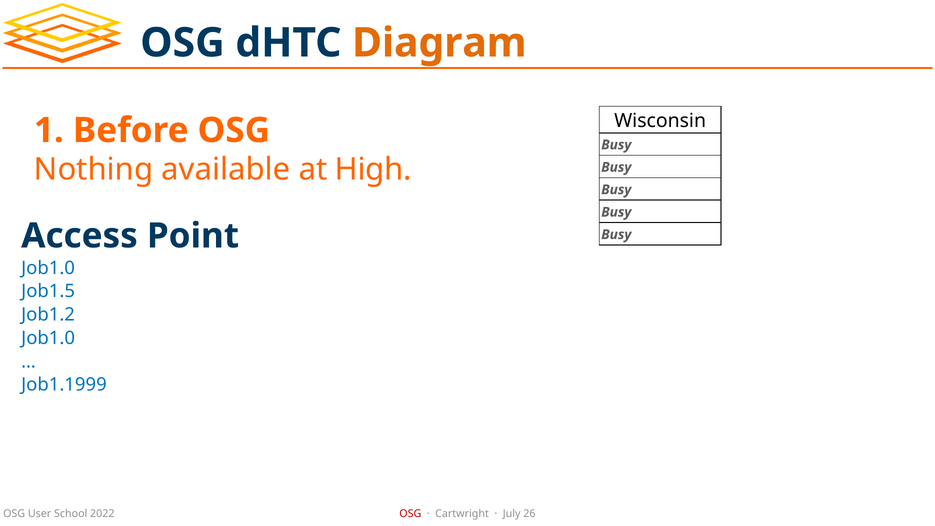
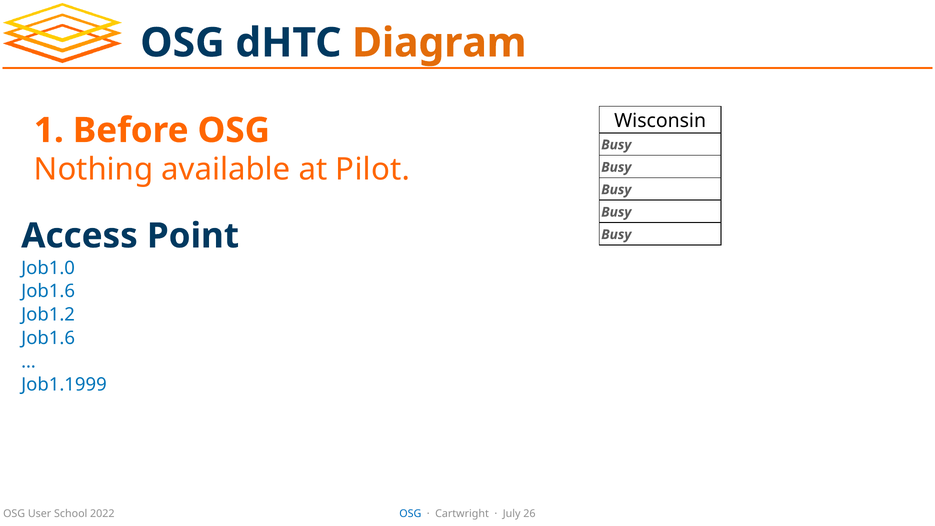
High: High -> Pilot (373, 169)
Job1.5: Job1.5 -> Job1.6 (48, 291)
Job1.0: Job1.0 -> Job1.6 (48, 338)
OSG colour: red -> blue (410, 514)
